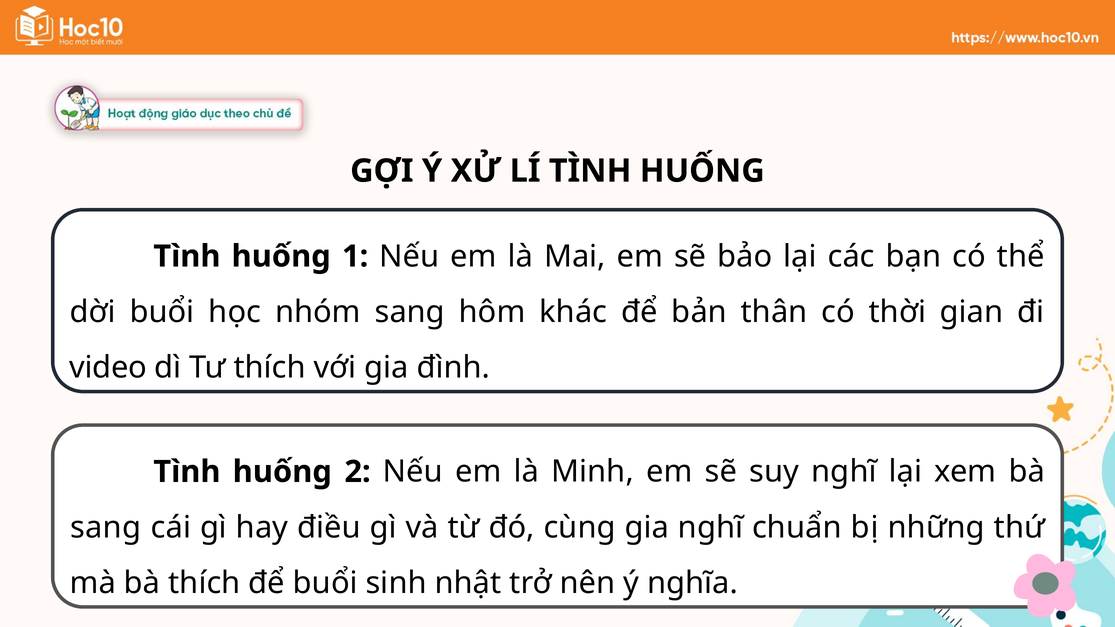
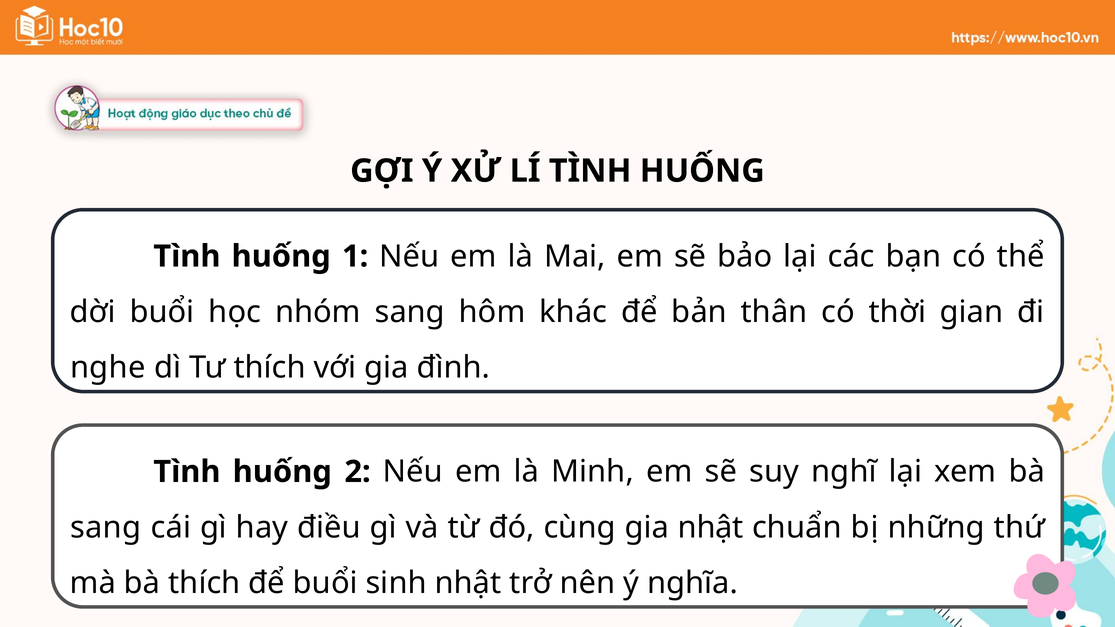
video: video -> nghe (108, 368)
gia nghĩ: nghĩ -> nhật (711, 528)
